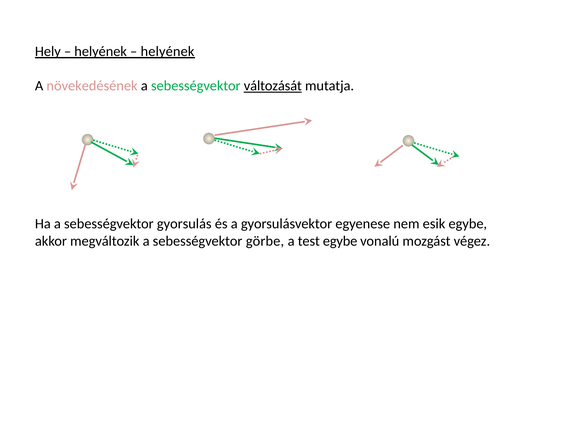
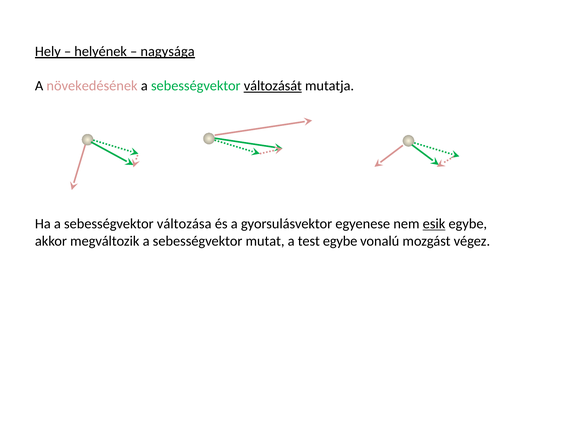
helyének: helyének -> nagysága (168, 51)
gyorsulás: gyorsulás -> változása (184, 224)
esik underline: none -> present (434, 224)
görbe: görbe -> mutat (265, 241)
